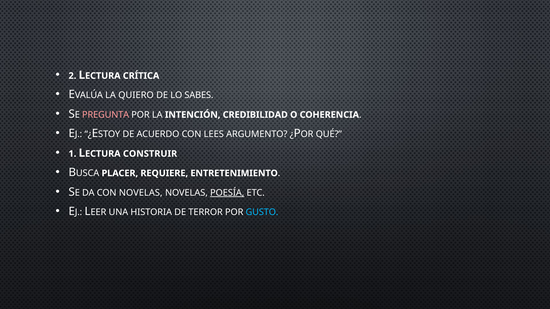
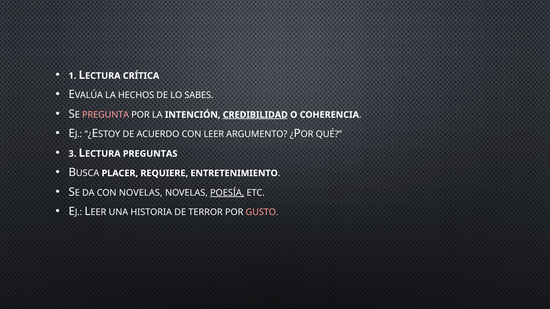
2: 2 -> 1 (72, 76)
QUIERO: QUIERO -> HECHOS (136, 95)
CREDIBILIDAD underline: none -> present (255, 115)
LEES: LEES -> LEER (214, 134)
1: 1 -> 3 (72, 154)
CONSTRUIR: CONSTRUIR -> PREGUNTAS (150, 154)
GUSTO colour: light blue -> pink (262, 212)
